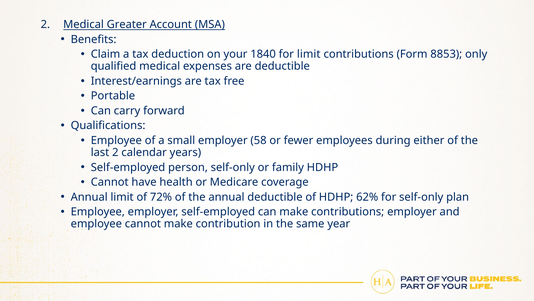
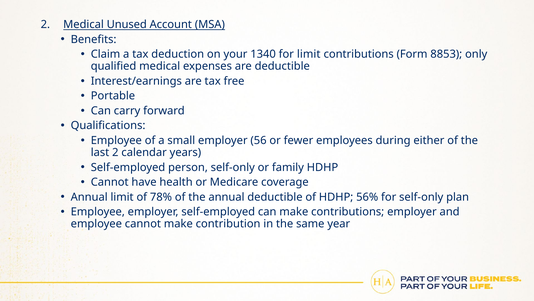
Greater: Greater -> Unused (127, 25)
1840: 1840 -> 1340 (263, 54)
58: 58 -> 56 (259, 140)
72%: 72% -> 78% (161, 197)
62%: 62% -> 56% (367, 197)
